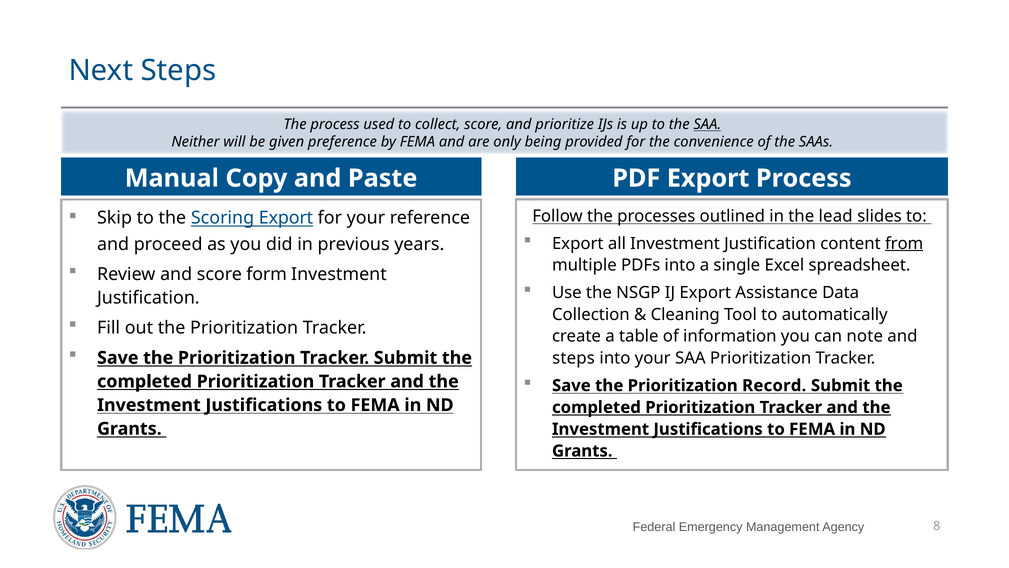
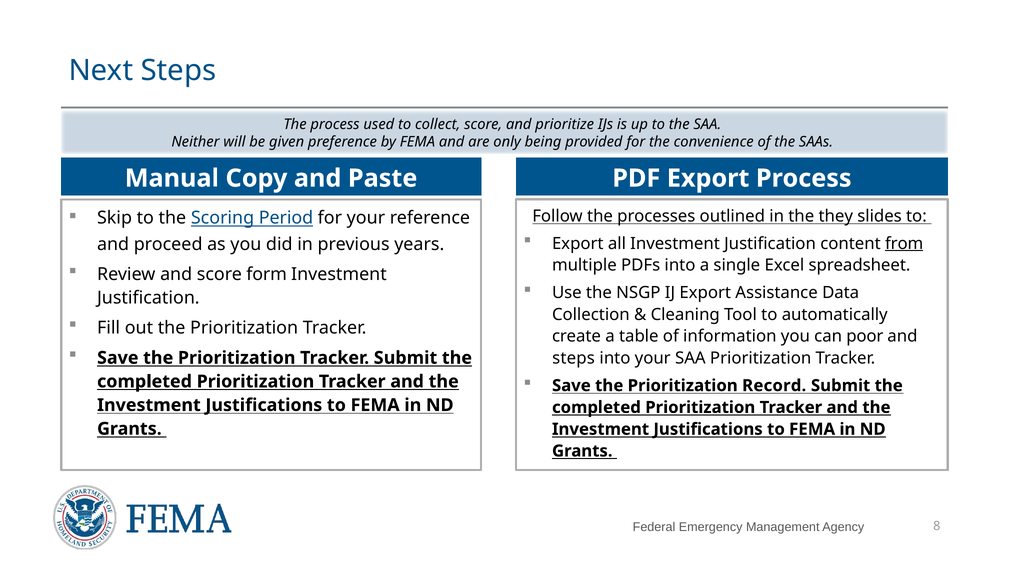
SAA underline: present -> none (707, 124)
Scoring Export: Export -> Period (286, 218)
lead: lead -> they (836, 216)
note: note -> poor (865, 336)
